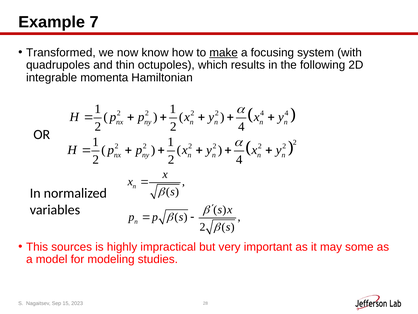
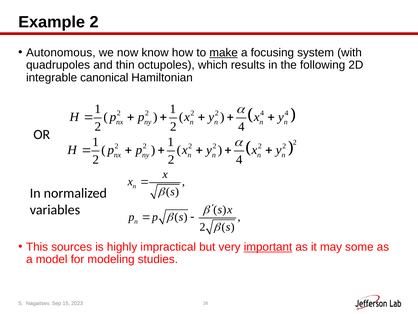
Example 7: 7 -> 2 (94, 22)
Transformed: Transformed -> Autonomous (61, 52)
momenta: momenta -> canonical (104, 78)
important underline: none -> present (268, 247)
